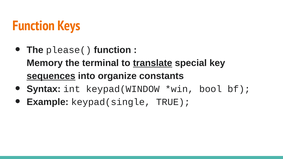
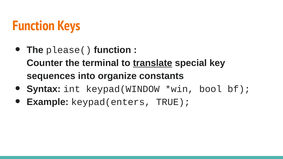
Memory: Memory -> Counter (45, 63)
sequences underline: present -> none (51, 76)
keypad(single: keypad(single -> keypad(enters (111, 102)
